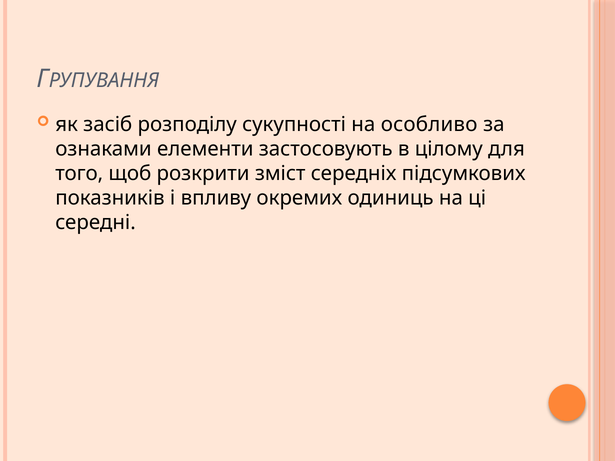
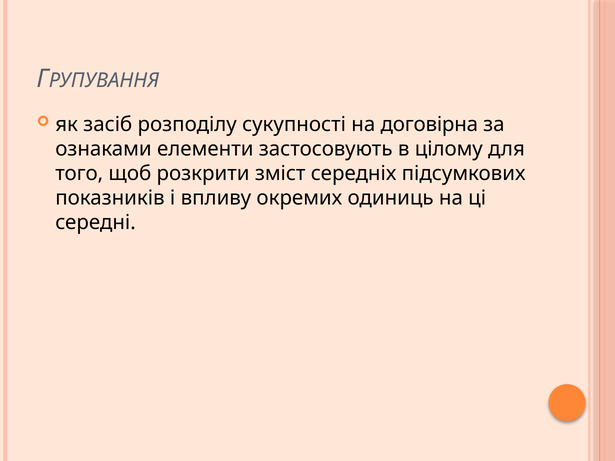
особливо: особливо -> договірна (429, 124)
